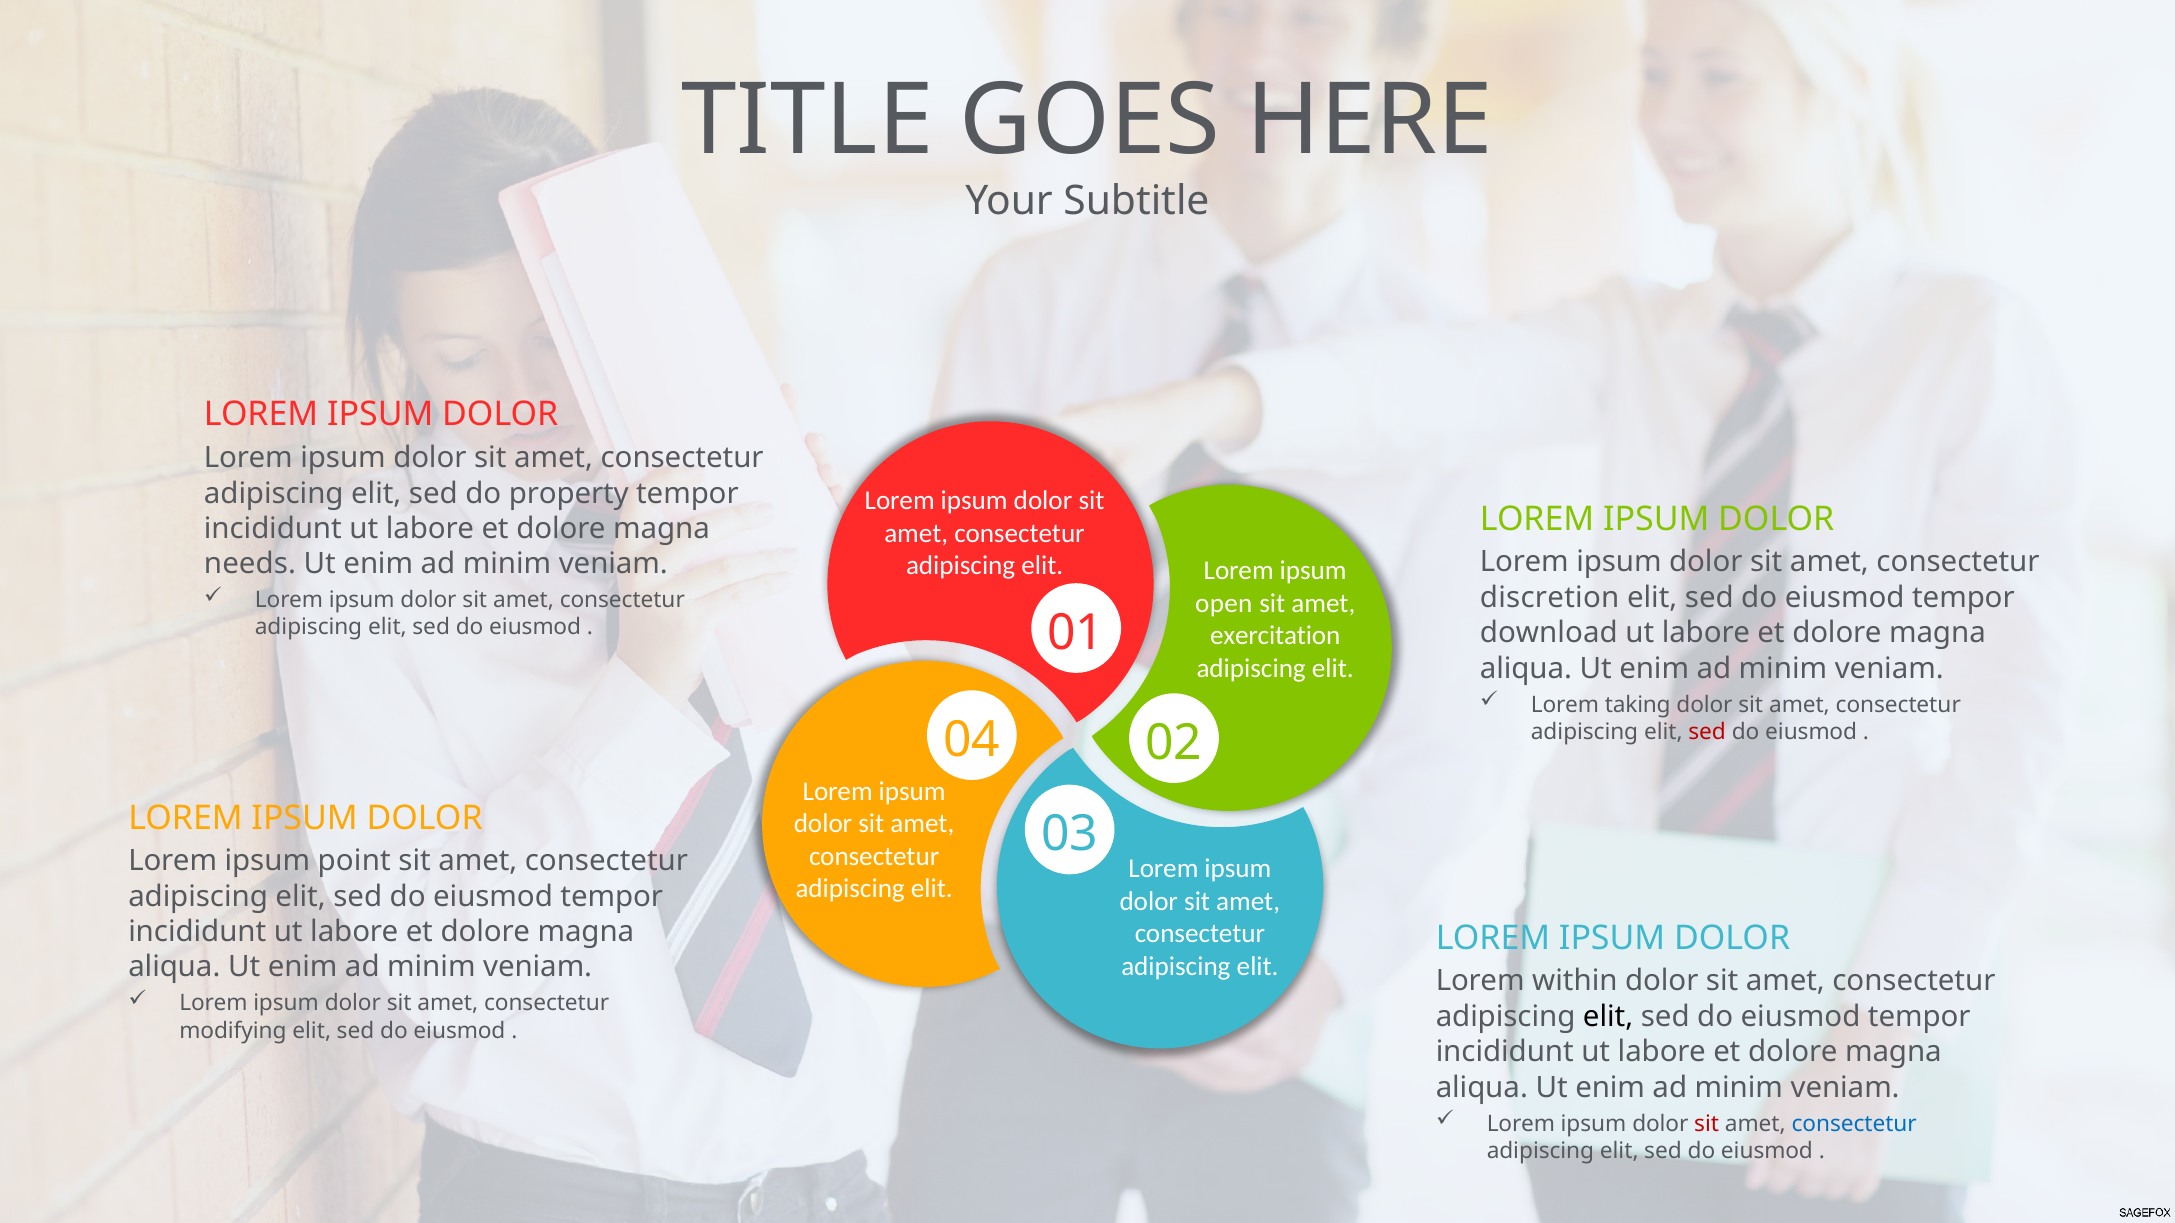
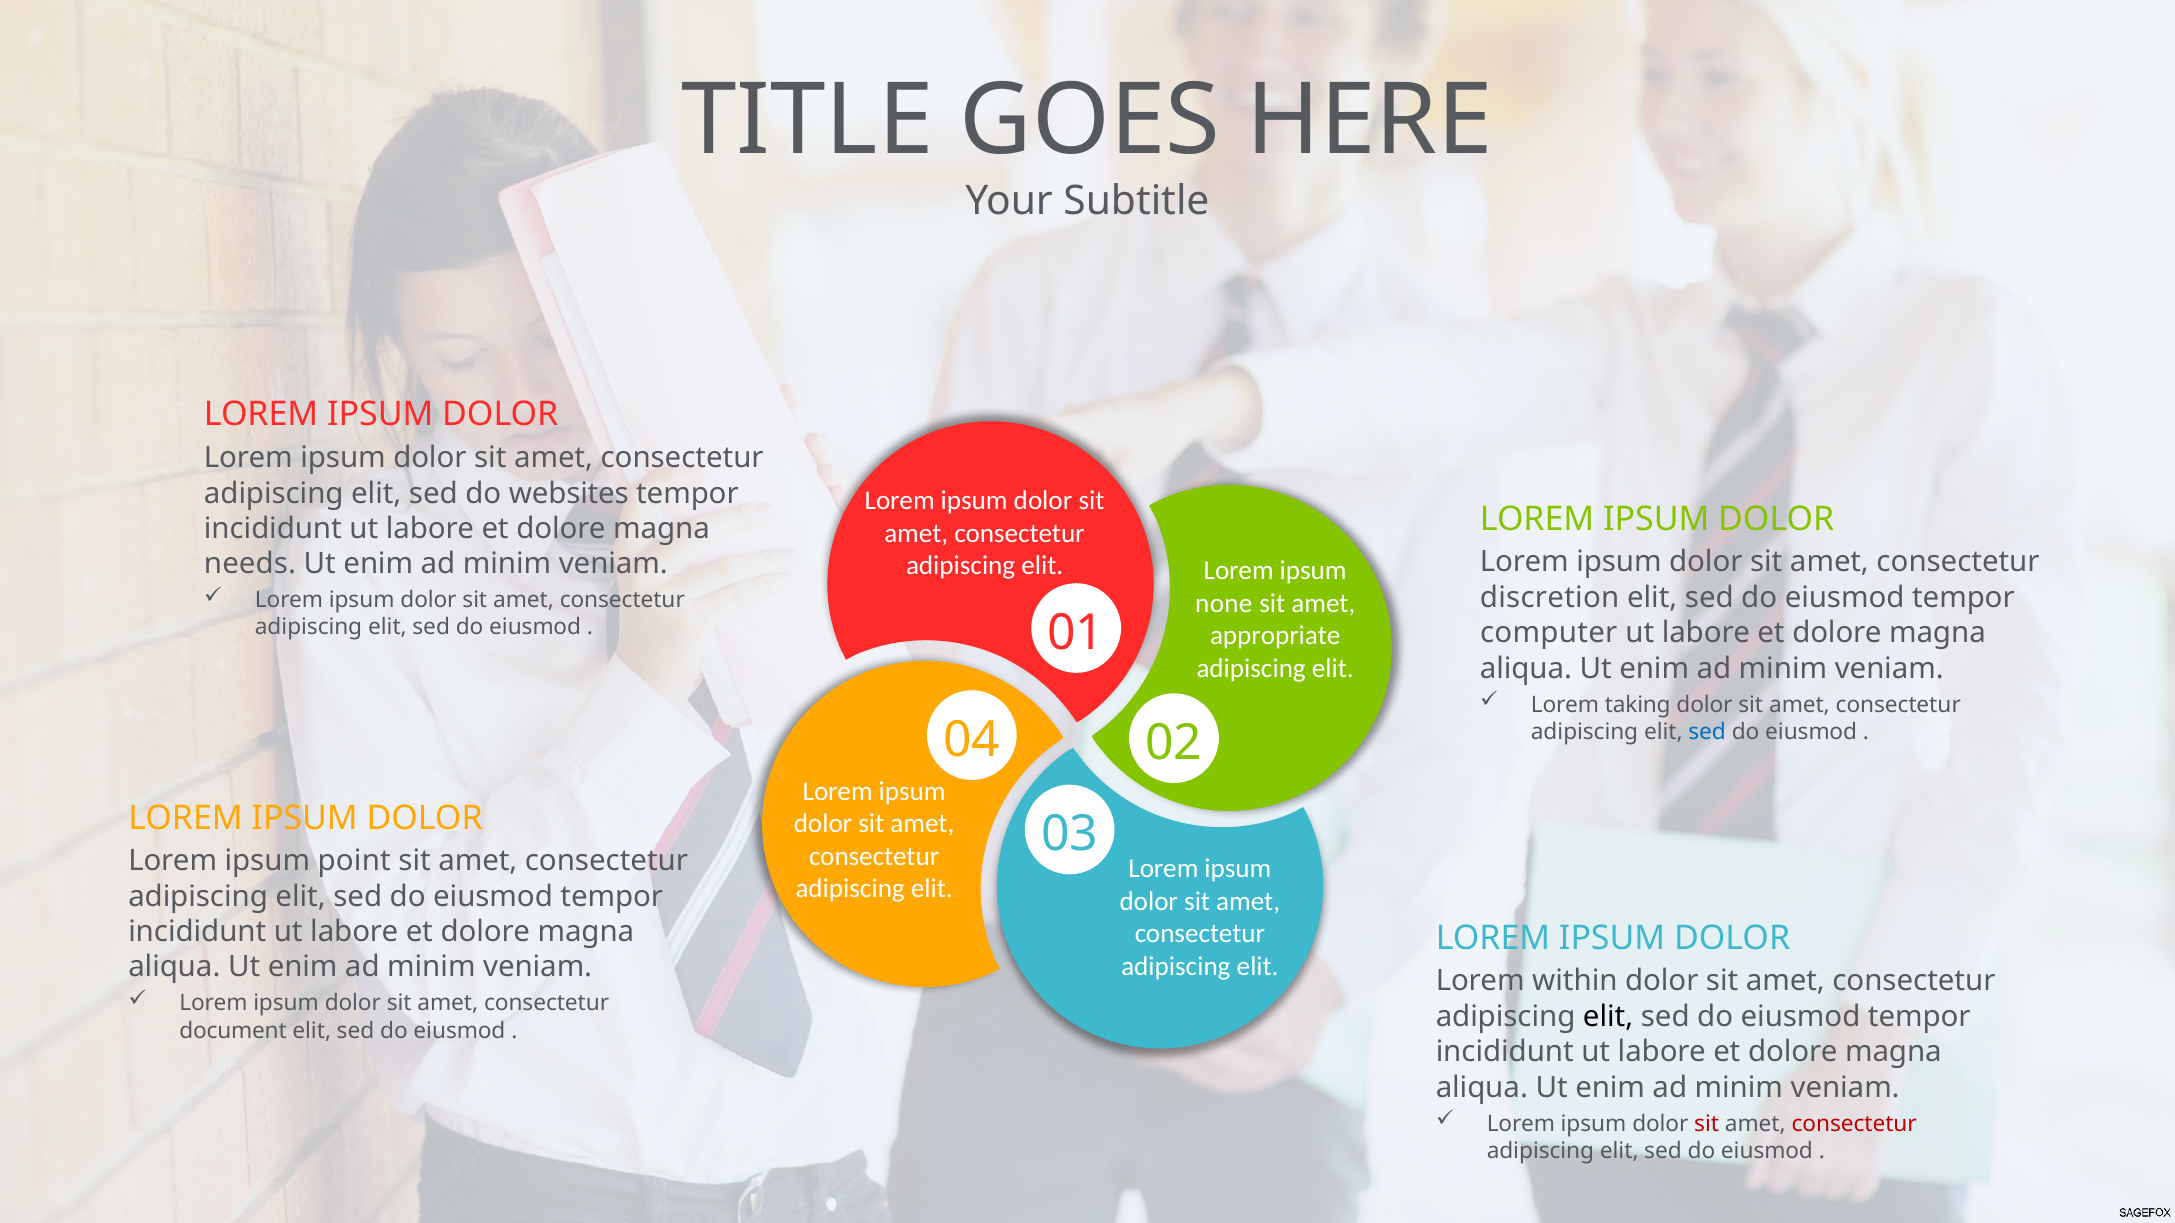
property: property -> websites (569, 493)
open: open -> none (1224, 603)
exercitation: exercitation -> appropriate (1275, 636)
download: download -> computer (1549, 633)
sed colour: red -> blue (1707, 732)
modifying: modifying -> document (233, 1031)
consectetur colour: blue -> red (1854, 1124)
